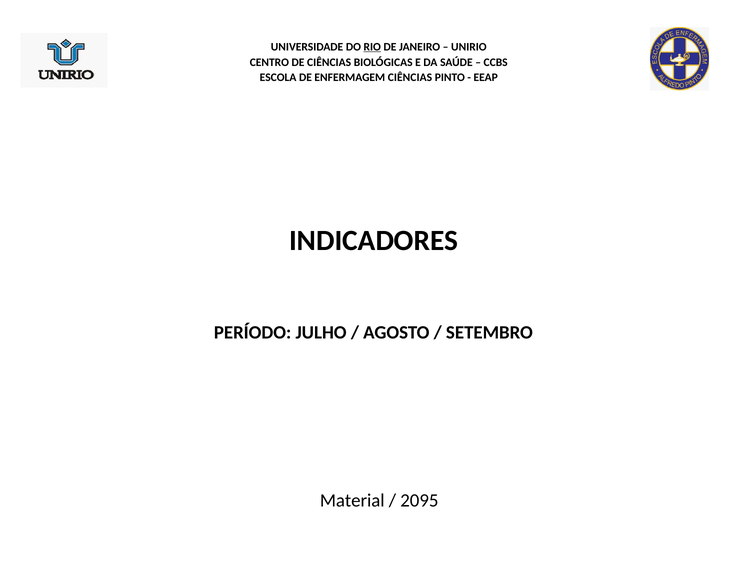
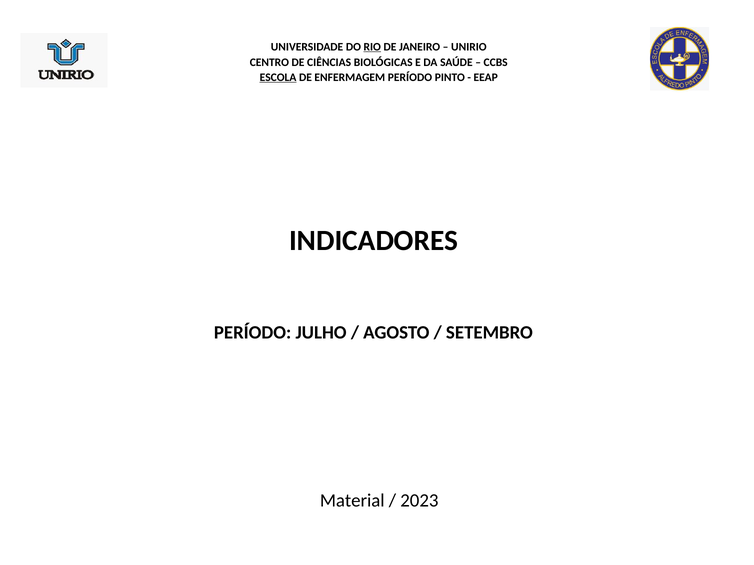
ESCOLA underline: none -> present (278, 77)
ENFERMAGEM CIÊNCIAS: CIÊNCIAS -> PERÍODO (410, 77)
2095: 2095 -> 2023 (419, 501)
